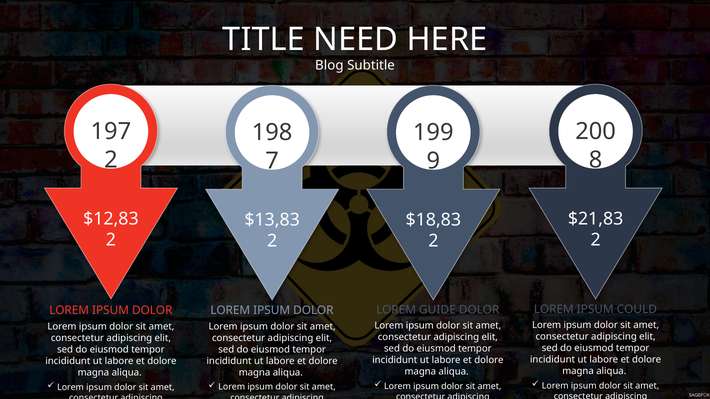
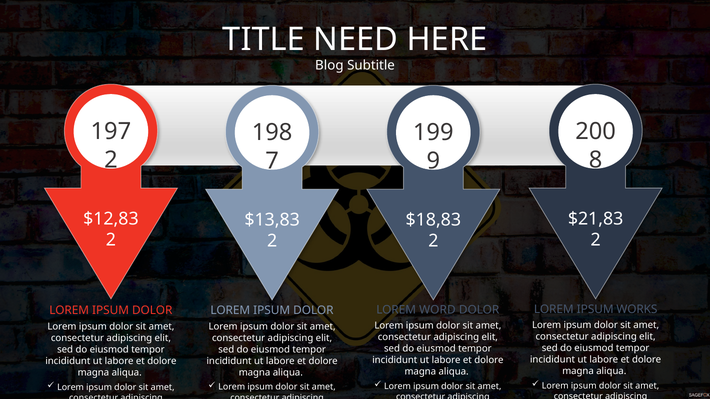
COULD: COULD -> WORKS (637, 309)
GUIDE: GUIDE -> WORD (437, 310)
